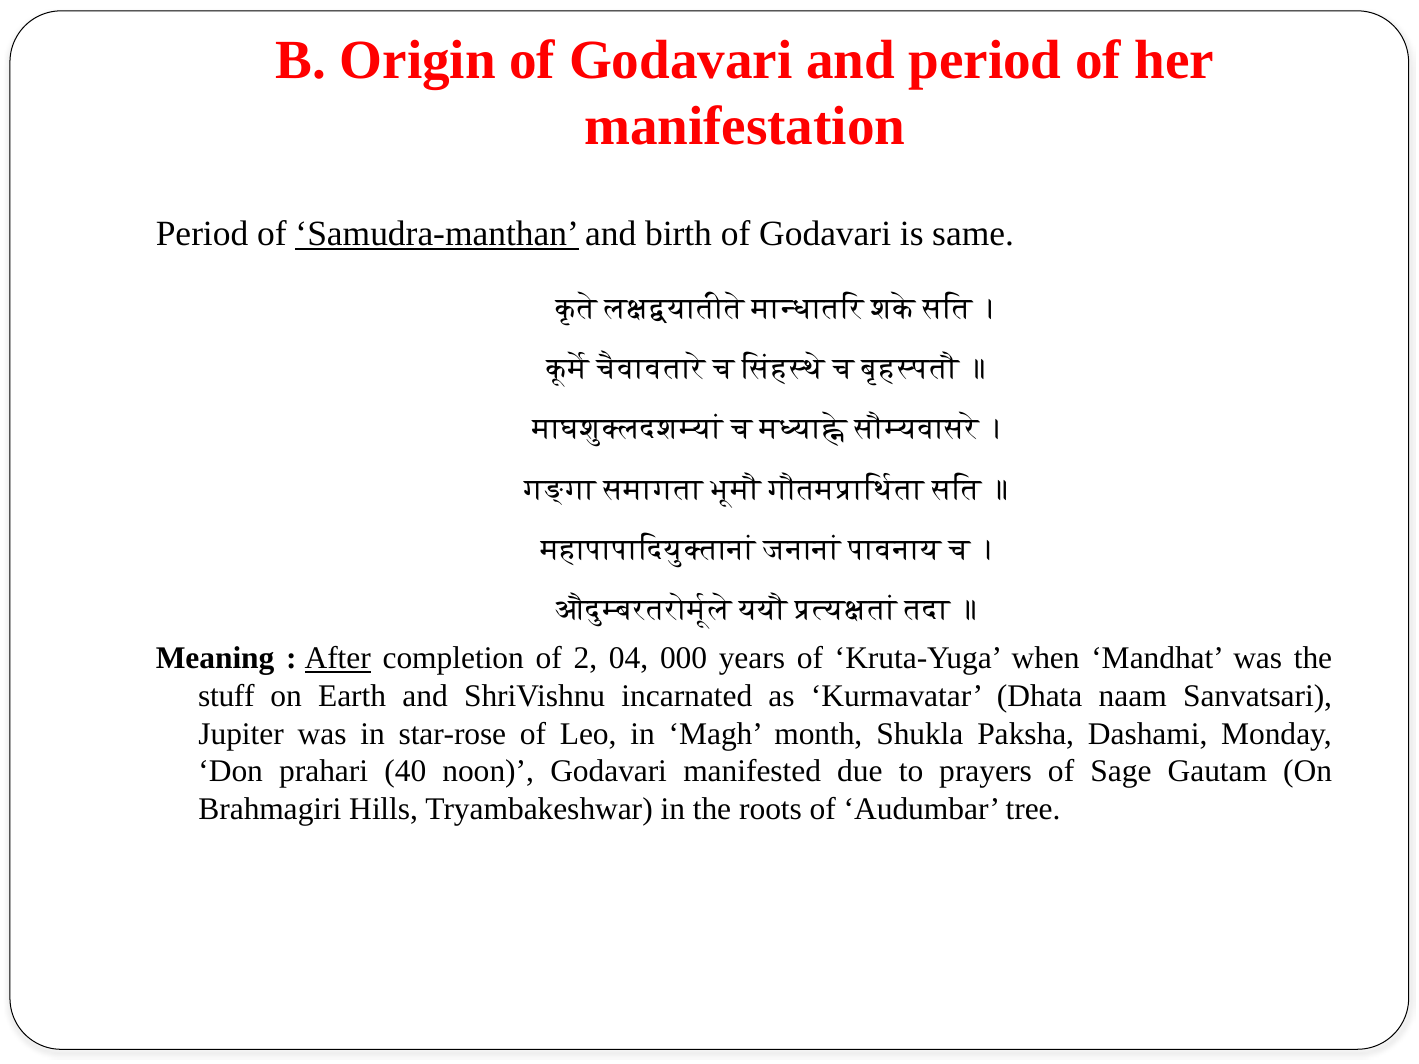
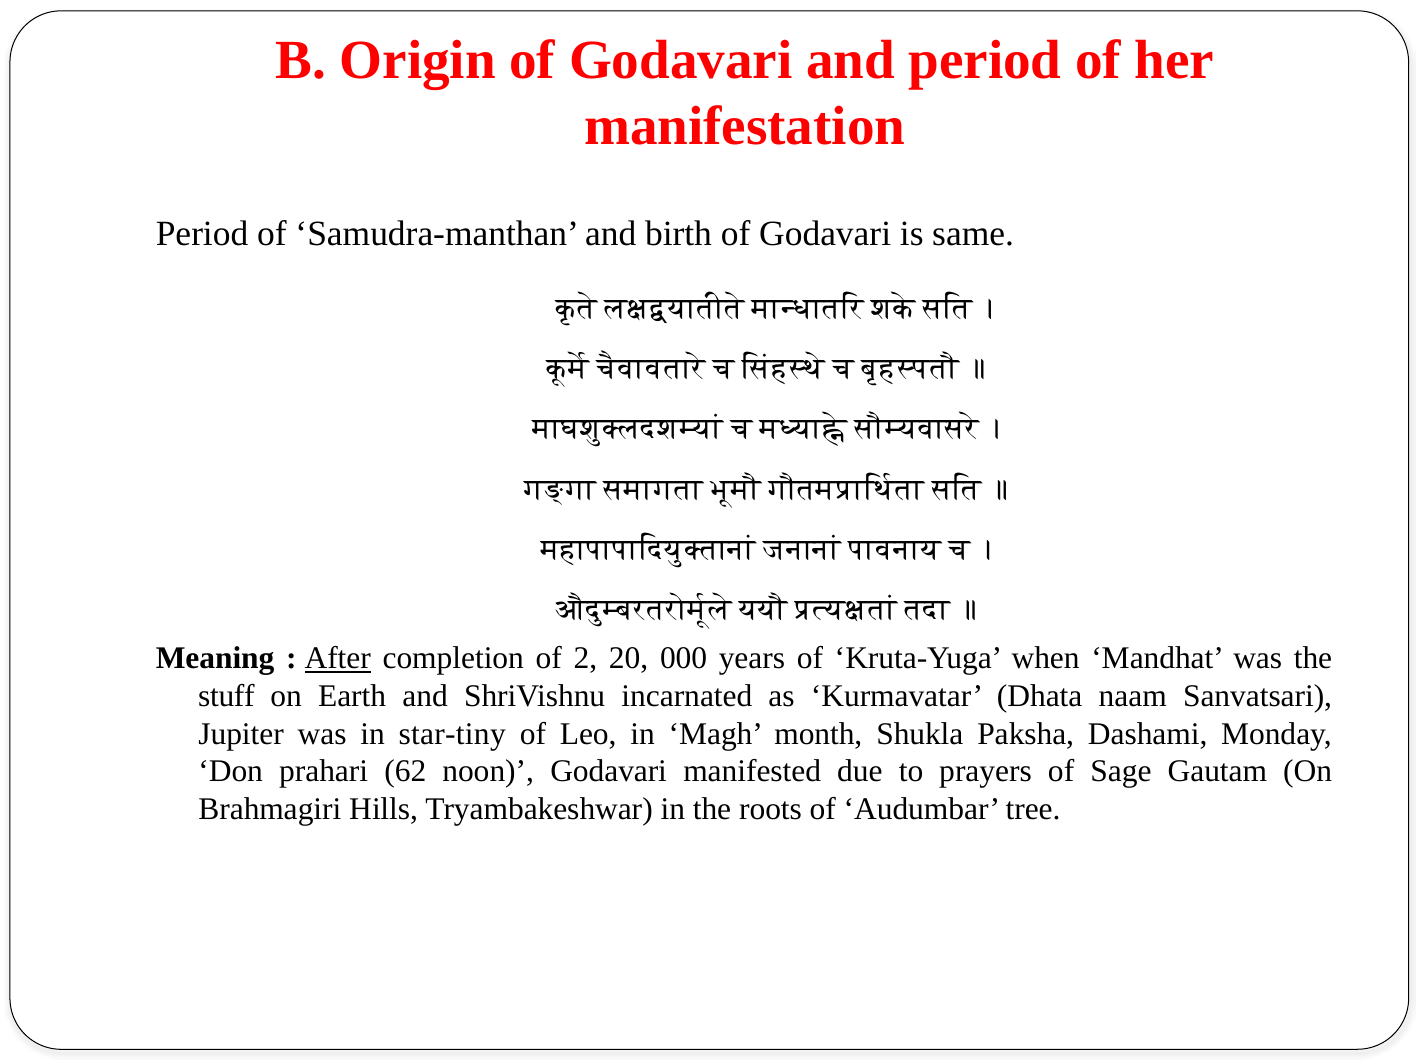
Samudra-manthan underline: present -> none (437, 234)
04: 04 -> 20 (629, 658)
star-rose: star-rose -> star-tiny (452, 734)
40: 40 -> 62 (405, 772)
